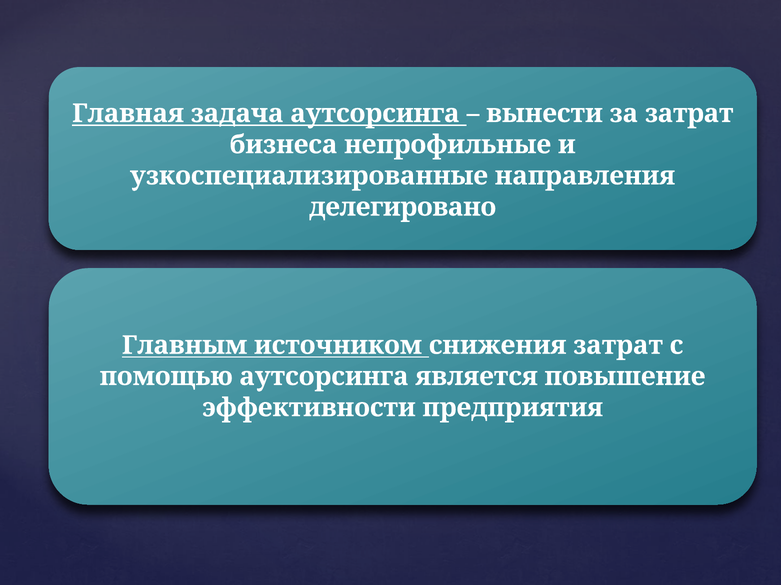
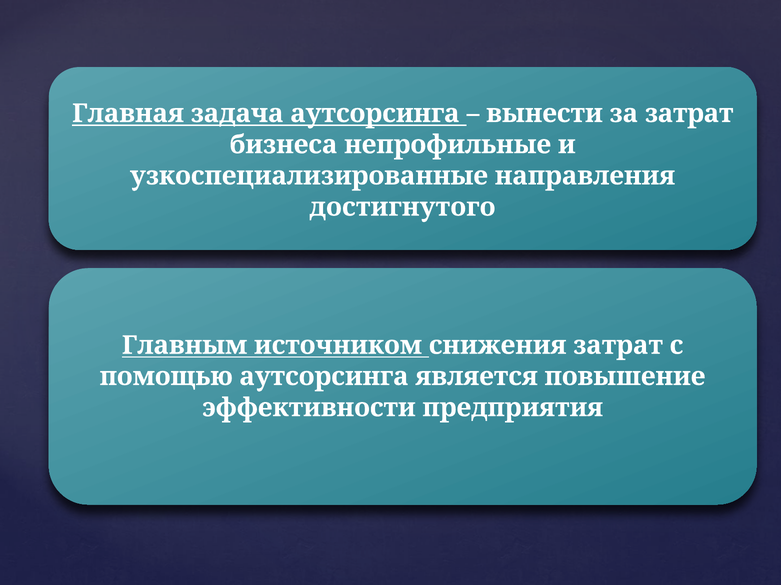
делегировано: делегировано -> достигнутого (403, 207)
